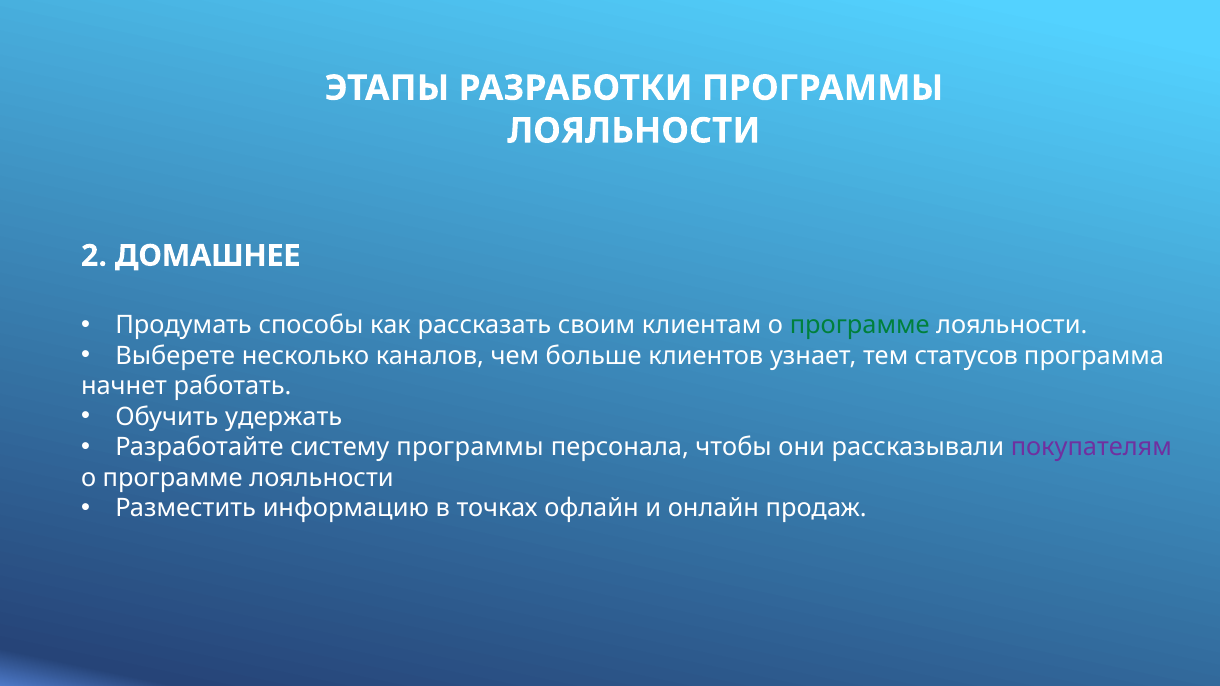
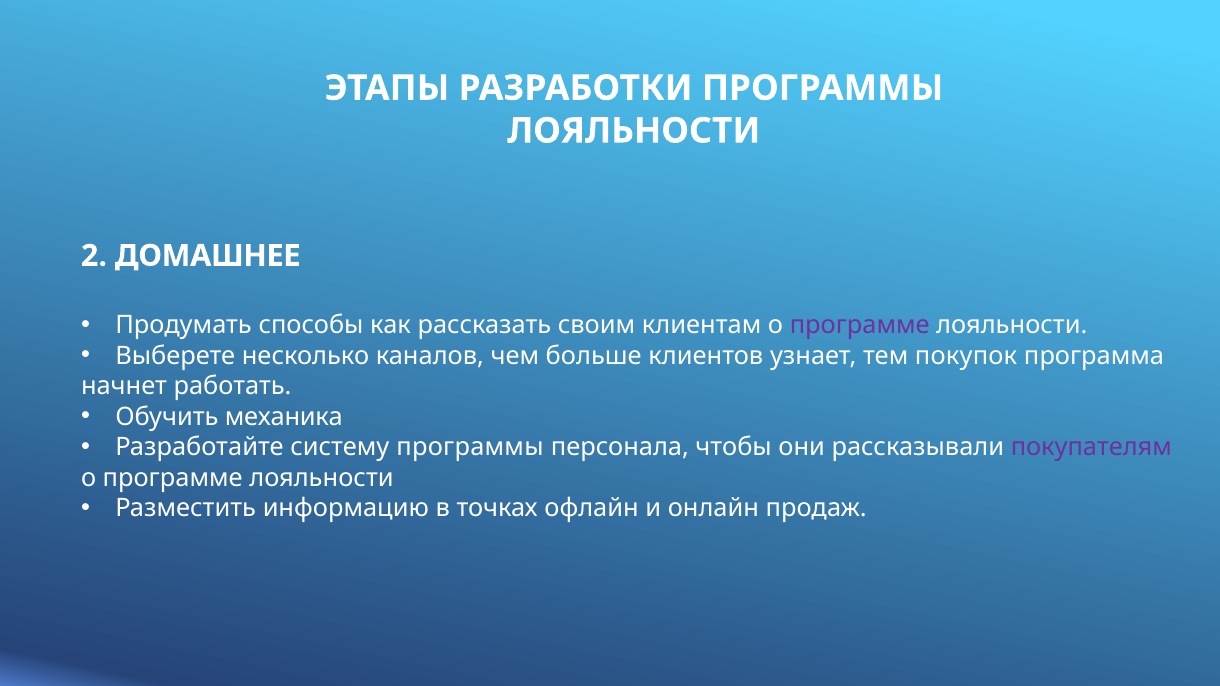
программе colour: green -> purple (860, 326)
статусов: статусов -> покупок (966, 356)
удержать: удержать -> механика (284, 417)
